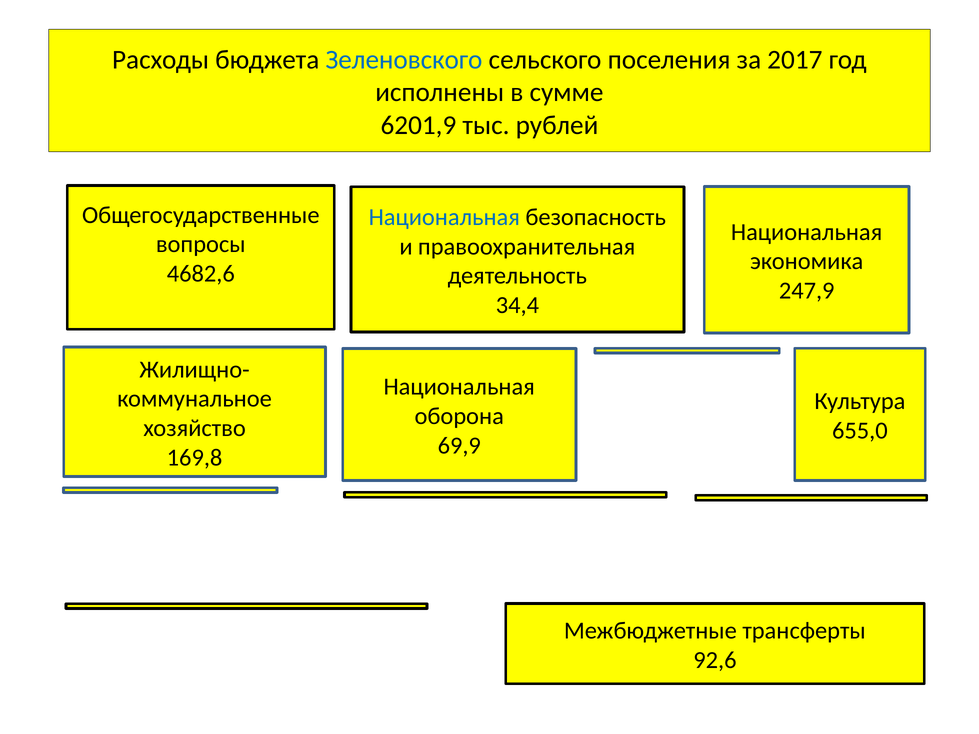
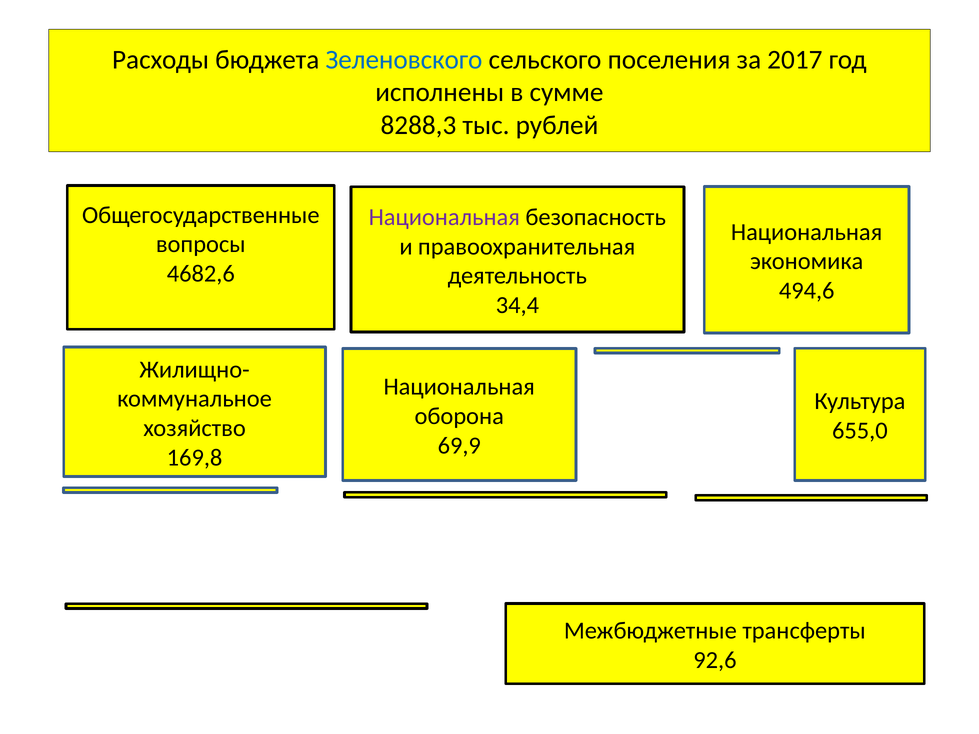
6201,9: 6201,9 -> 8288,3 (418, 125)
Национальная colour: blue -> purple (444, 217)
247,9: 247,9 -> 494,6 (807, 291)
